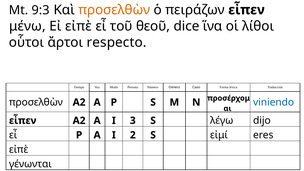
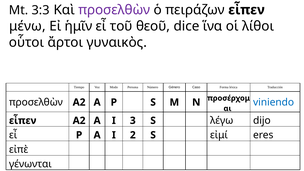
9:3: 9:3 -> 3:3 (41, 10)
προσελθὼν colour: orange -> purple (114, 10)
Εἰ εἰπὲ: εἰπὲ -> ἡμῖν (79, 26)
respecto: respecto -> γυναικὸς (117, 42)
